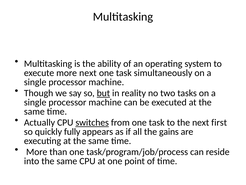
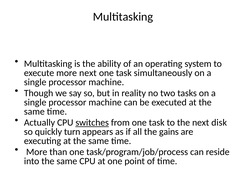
but underline: present -> none (103, 93)
first: first -> disk (219, 122)
fully: fully -> turn (72, 131)
